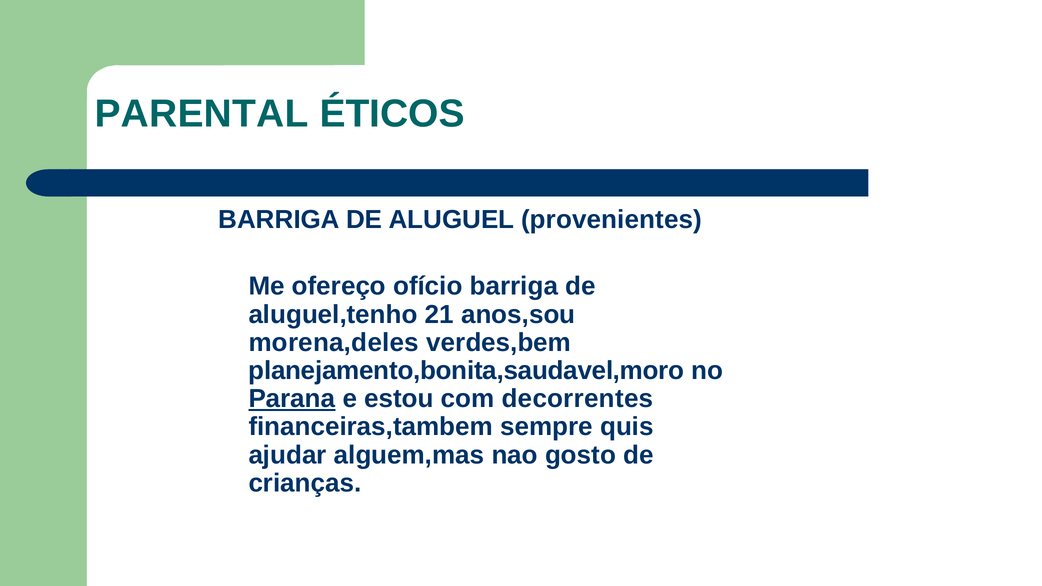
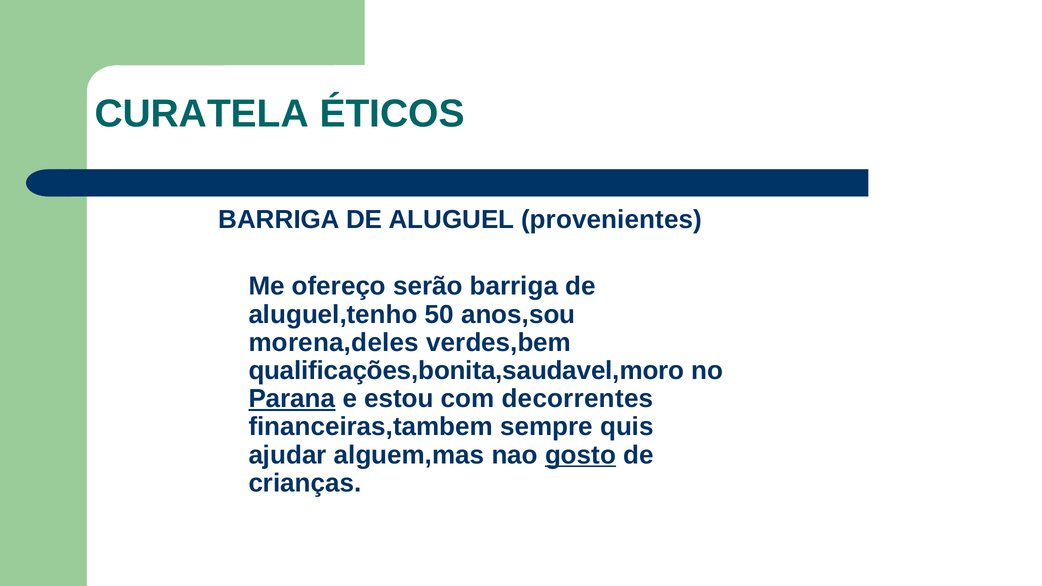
PARENTAL: PARENTAL -> CURATELA (202, 114)
ofício: ofício -> serão (428, 286)
21: 21 -> 50 (439, 314)
planejamento,bonita,saudavel,moro: planejamento,bonita,saudavel,moro -> qualificações,bonita,saudavel,moro (466, 371)
gosto underline: none -> present (580, 455)
